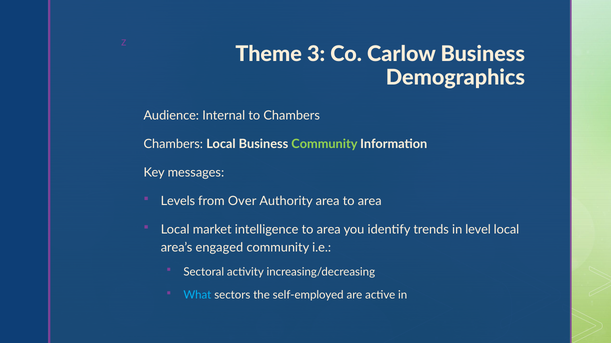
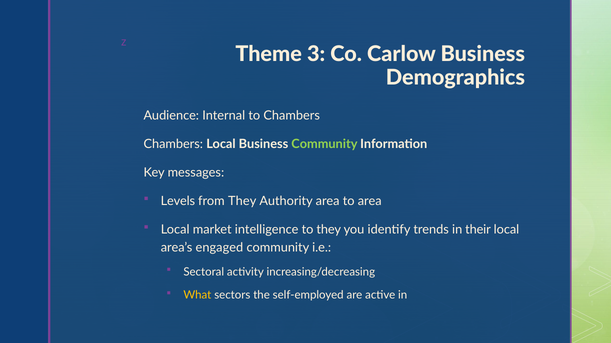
from Over: Over -> They (242, 201)
intelligence to area: area -> they (329, 230)
level: level -> their (478, 230)
What colour: light blue -> yellow (197, 296)
